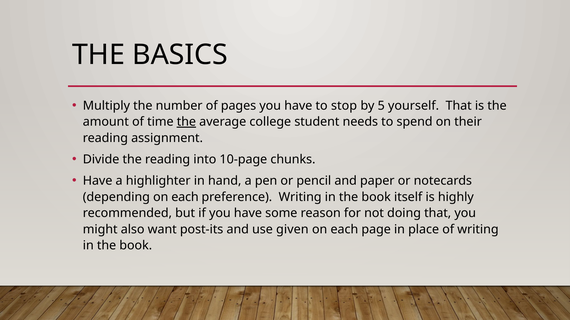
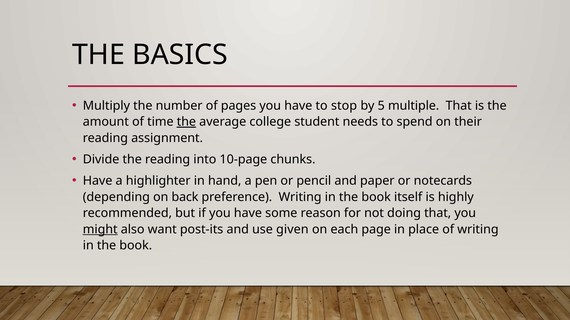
yourself: yourself -> multiple (414, 106)
depending on each: each -> back (185, 197)
might underline: none -> present (100, 230)
